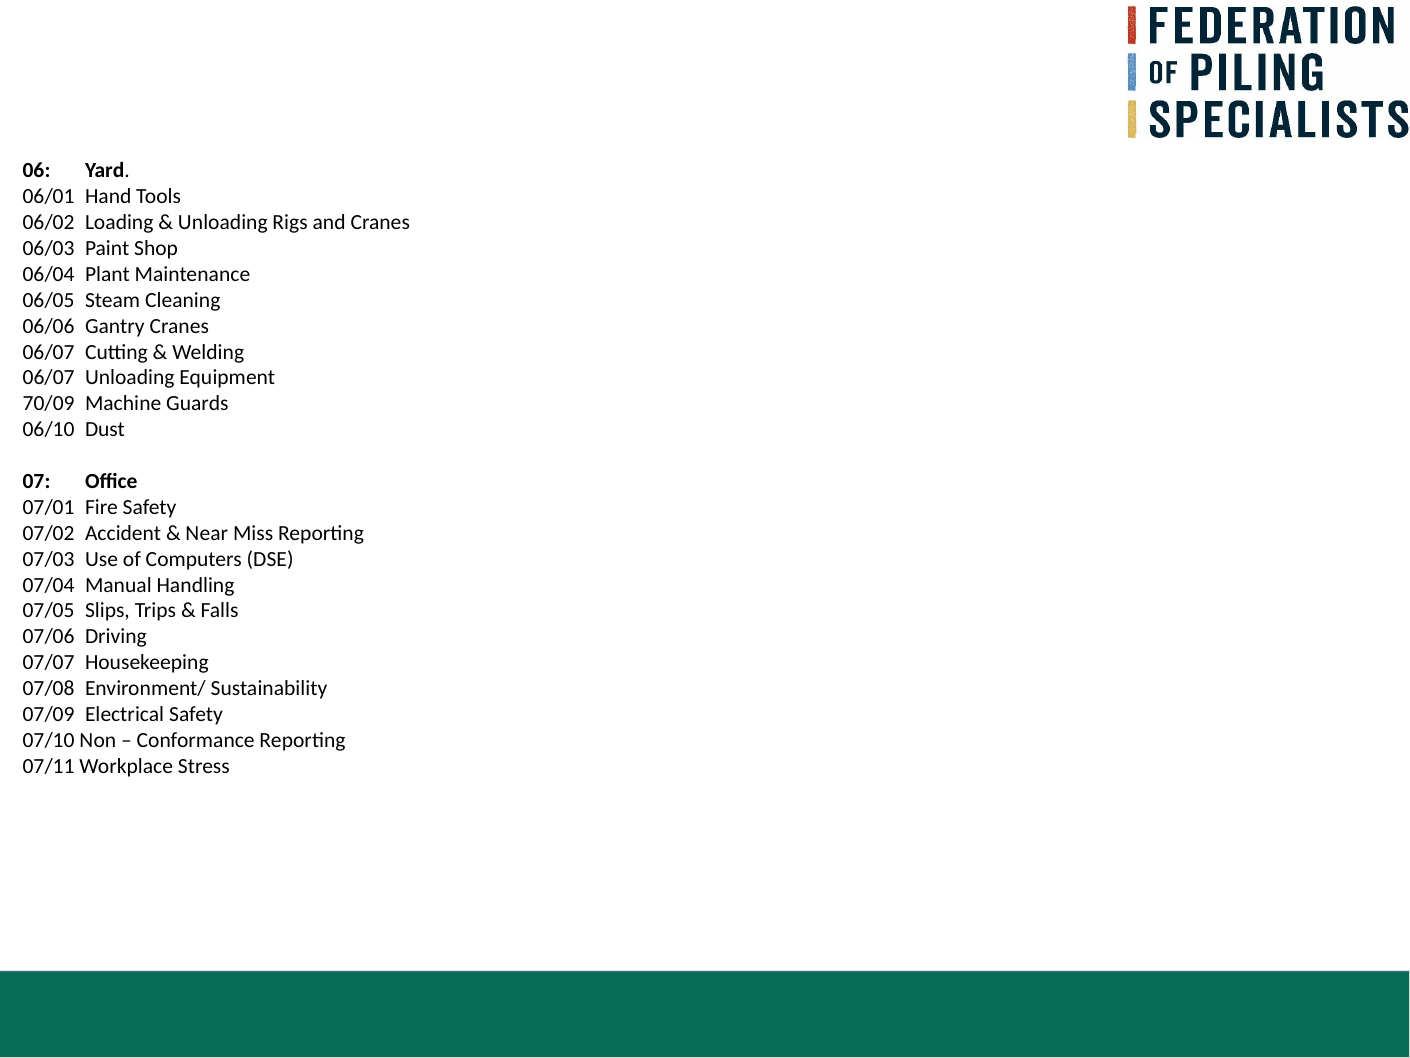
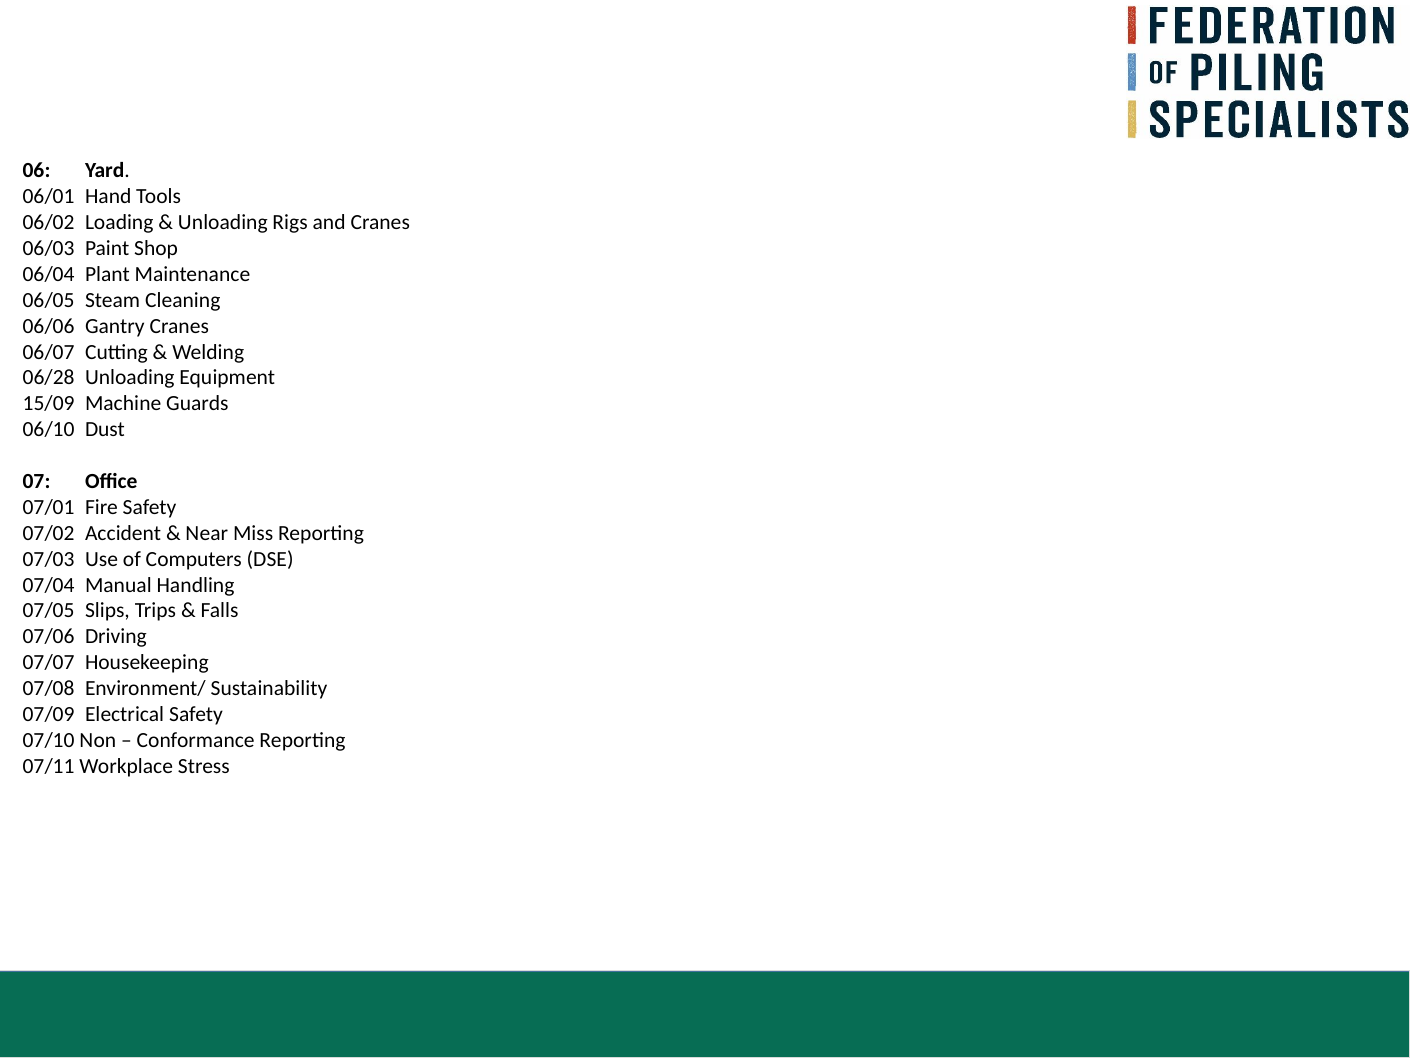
06/07: 06/07 -> 06/28 (49, 378)
70/09: 70/09 -> 15/09 (49, 404)
